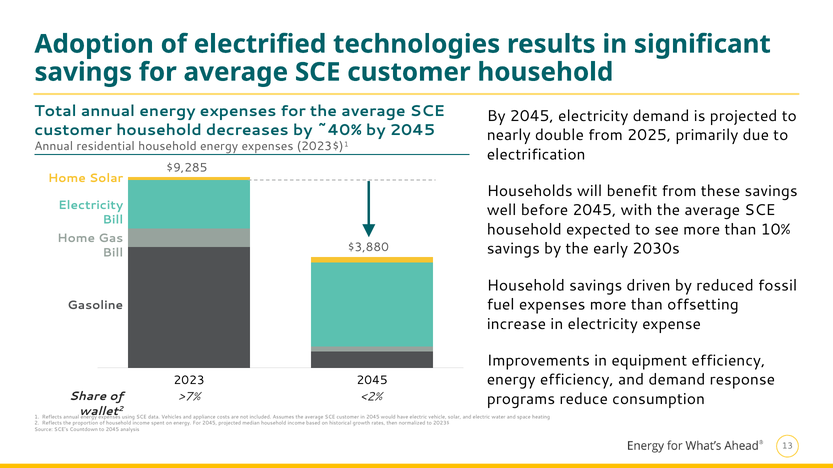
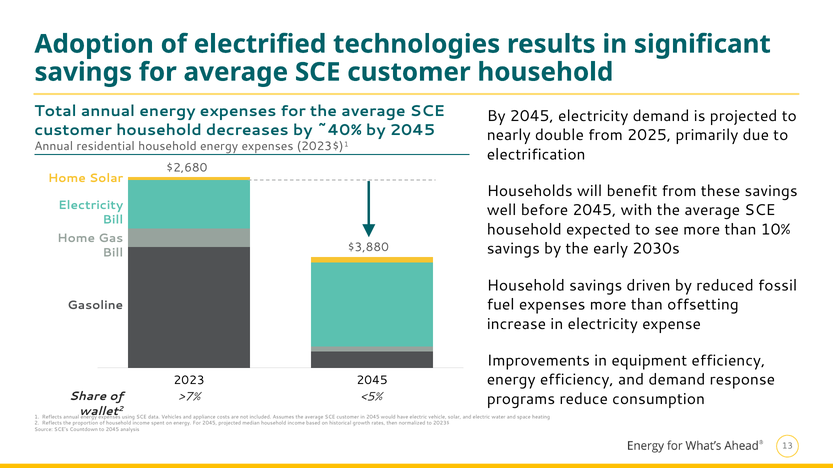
$9,285: $9,285 -> $2,680 (187, 168)
<2%: <2% -> <5% (371, 397)
